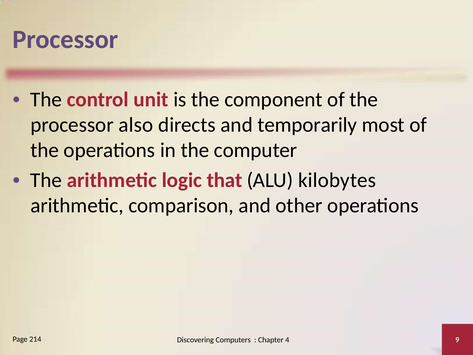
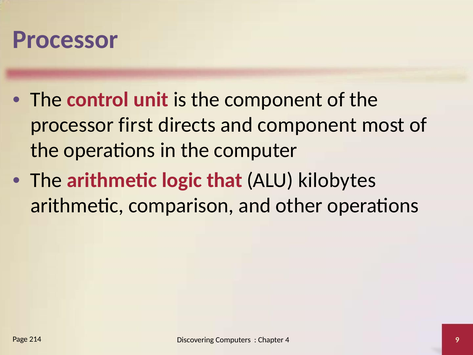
also: also -> first (136, 125)
and temporarily: temporarily -> component (307, 125)
